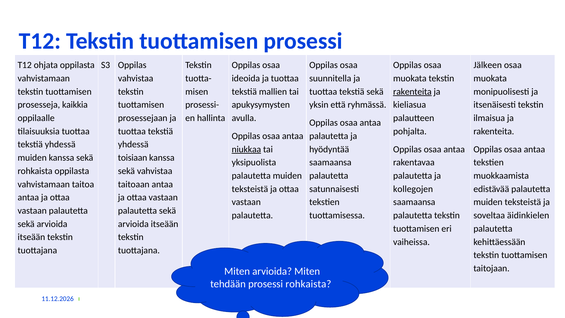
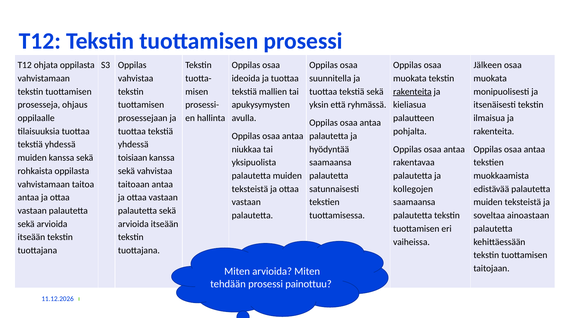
kaikkia: kaikkia -> ohjaus (75, 105)
niukkaa underline: present -> none (246, 149)
äidinkielen: äidinkielen -> ainoastaan (528, 215)
prosessi rohkaista: rohkaista -> painottuu (308, 284)
